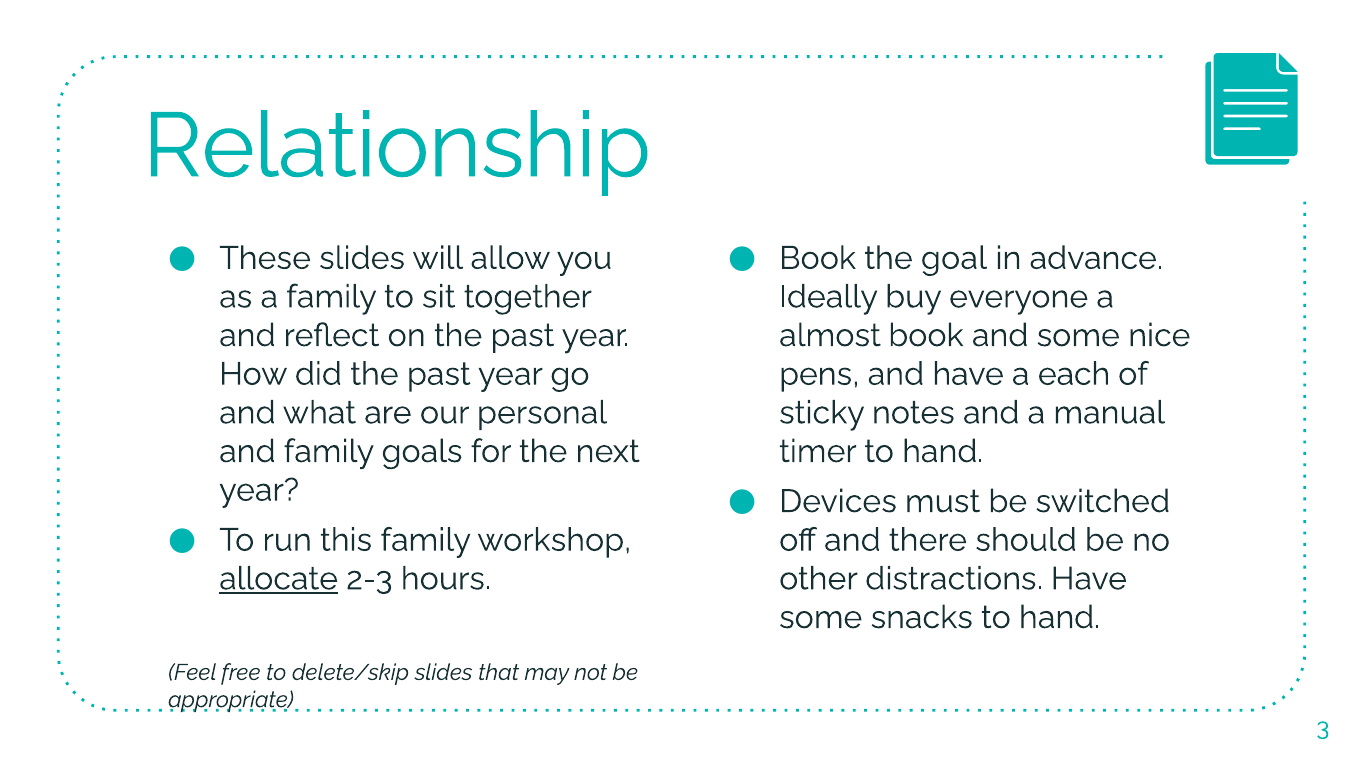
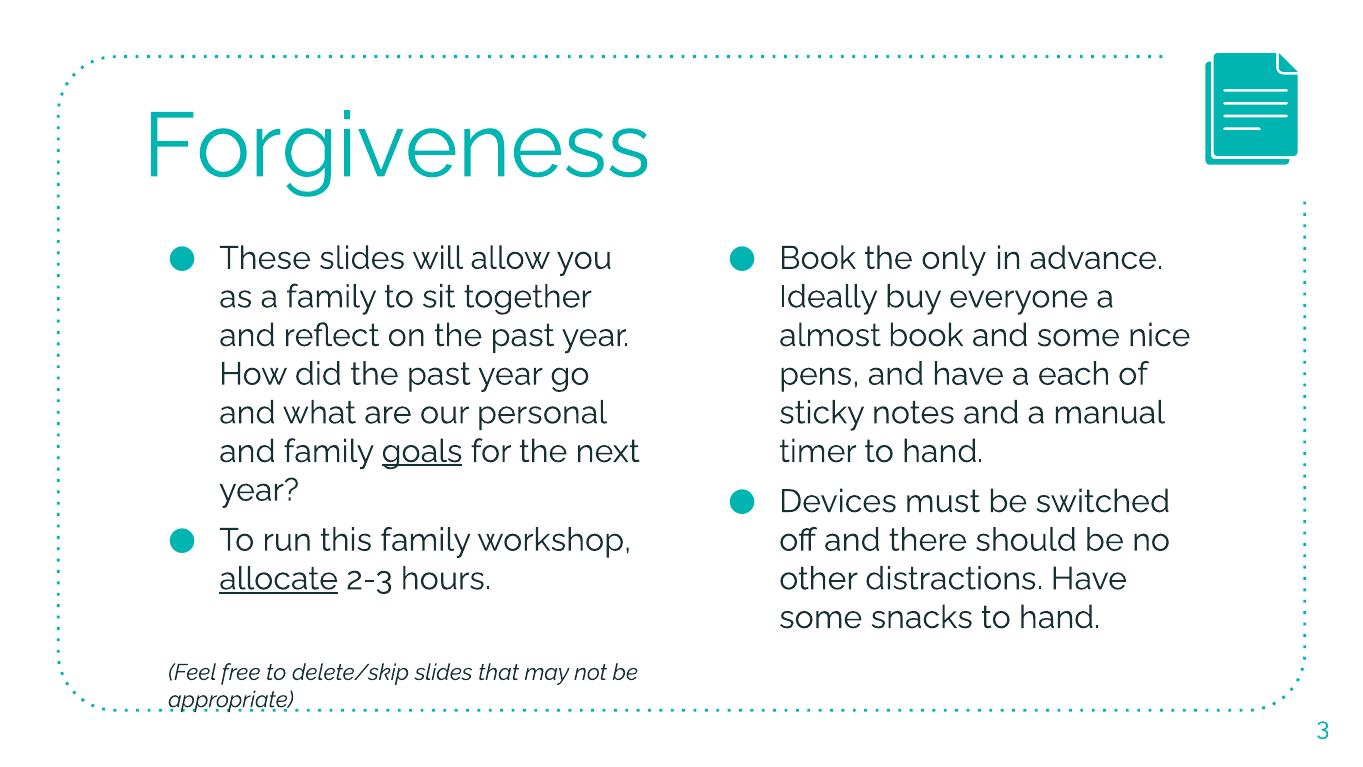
Relationship: Relationship -> Forgiveness (397, 146)
goal: goal -> only (954, 258)
goals underline: none -> present (422, 451)
